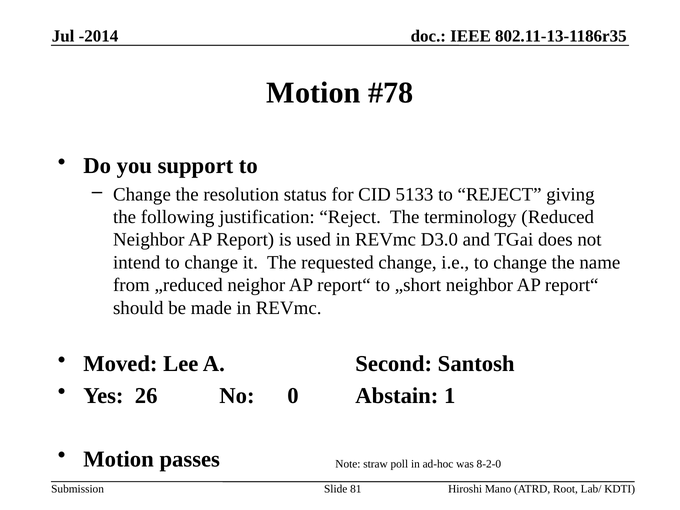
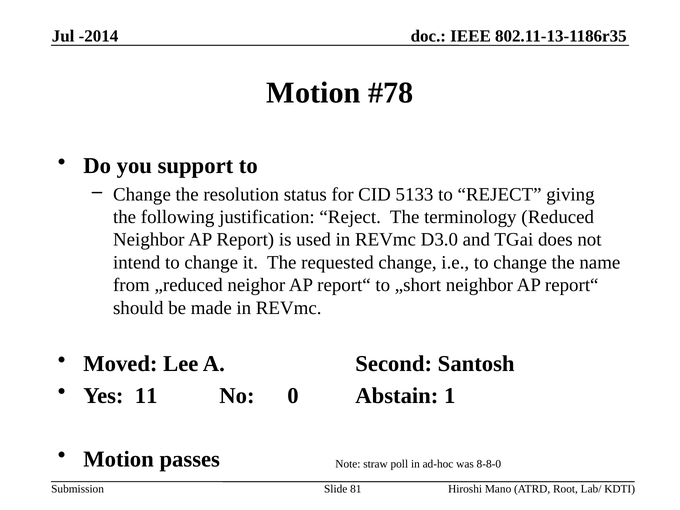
26: 26 -> 11 (146, 396)
8-2-0: 8-2-0 -> 8-8-0 (489, 464)
